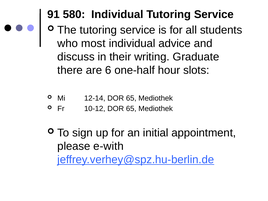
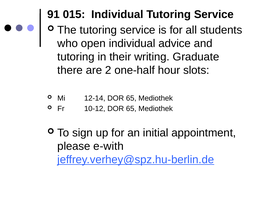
580: 580 -> 015 (74, 14)
most: most -> open (93, 43)
discuss: discuss -> tutoring (76, 57)
6: 6 -> 2 (108, 70)
